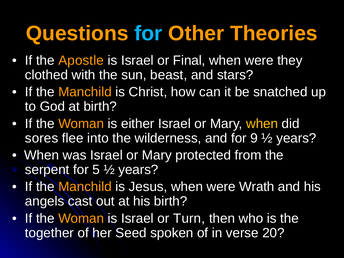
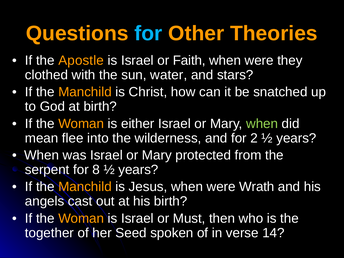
Final: Final -> Faith (189, 60)
beast: beast -> water (169, 75)
when colour: yellow -> light green (262, 124)
sores: sores -> mean (42, 138)
9: 9 -> 2 (254, 138)
5: 5 -> 8 (96, 170)
Turn: Turn -> Must (189, 218)
20: 20 -> 14 (273, 233)
